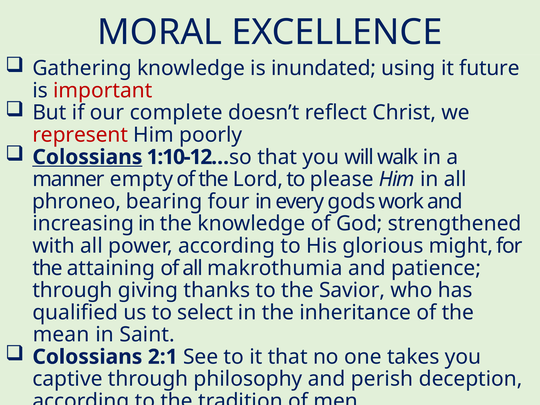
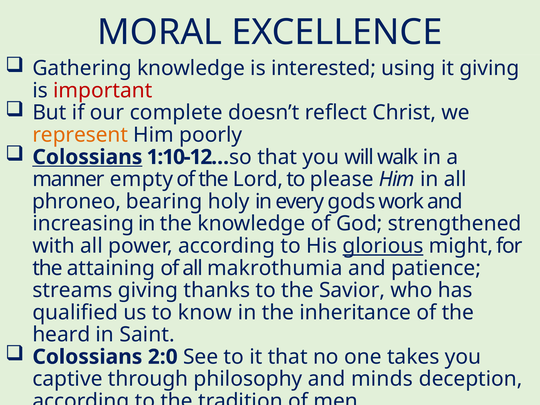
inundated: inundated -> interested (324, 68)
it future: future -> giving (489, 68)
represent colour: red -> orange (80, 135)
four: four -> holy (229, 202)
glorious underline: none -> present (383, 246)
through: through -> streams (72, 290)
select: select -> know (205, 312)
mean: mean -> heard (61, 335)
2:1: 2:1 -> 2:0 (163, 357)
perish: perish -> minds (382, 379)
